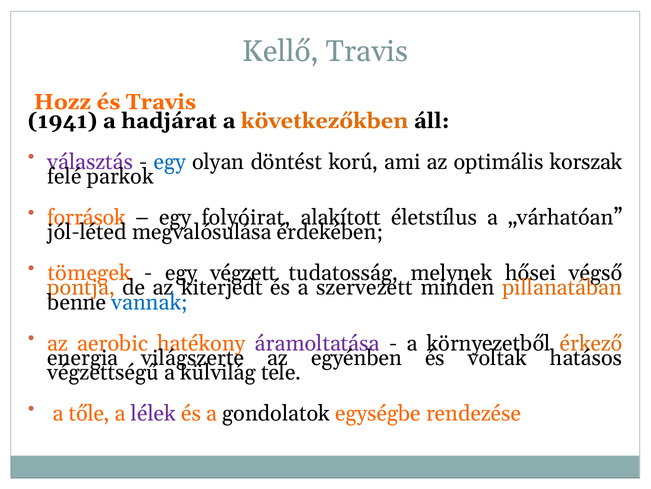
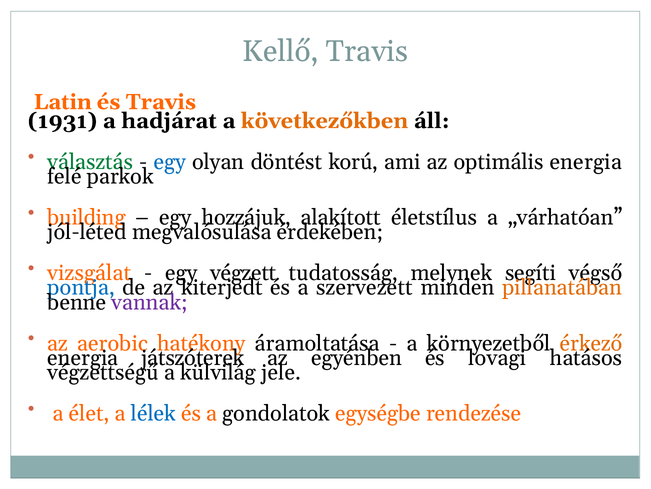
Hozz: Hozz -> Latin (63, 102)
1941: 1941 -> 1931 (62, 121)
választás colour: purple -> green (90, 162)
optimális korszak: korszak -> energia (586, 162)
források: források -> building (86, 217)
folyóirat: folyóirat -> hozzájuk (246, 217)
tömegek: tömegek -> vizsgálat (89, 273)
hősei: hősei -> segíti (531, 273)
pontja colour: orange -> blue (81, 287)
vannak colour: blue -> purple (150, 302)
áramoltatása colour: purple -> black (317, 343)
világszerte: világszerte -> játszóterek (193, 357)
voltak: voltak -> lovagi (497, 357)
tele: tele -> jele (281, 372)
tőle: tőle -> élet (89, 413)
lélek colour: purple -> blue (153, 413)
